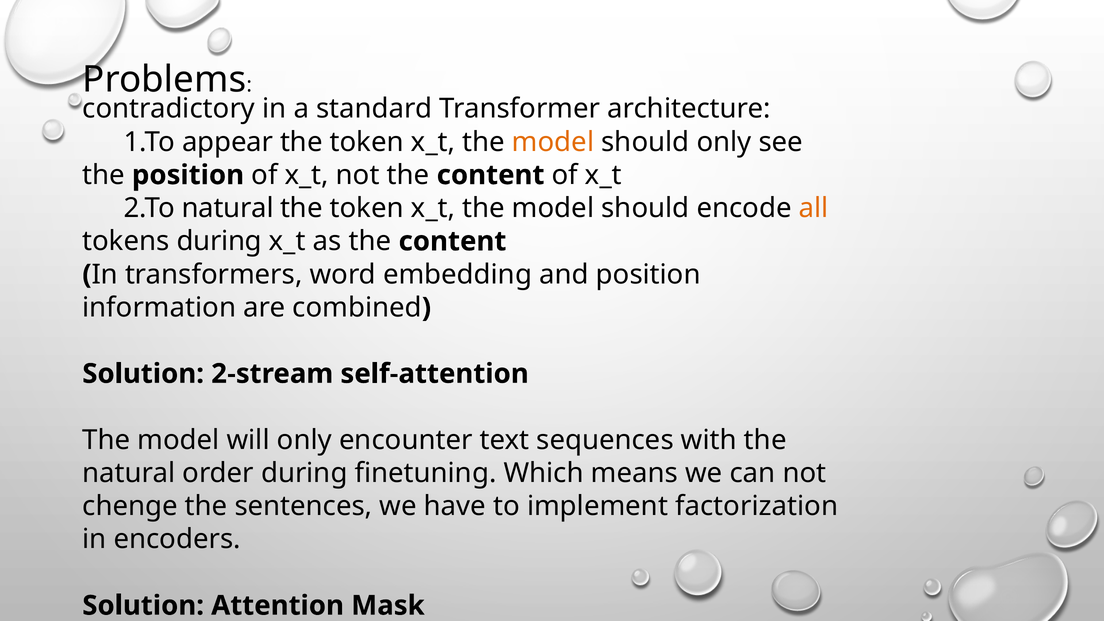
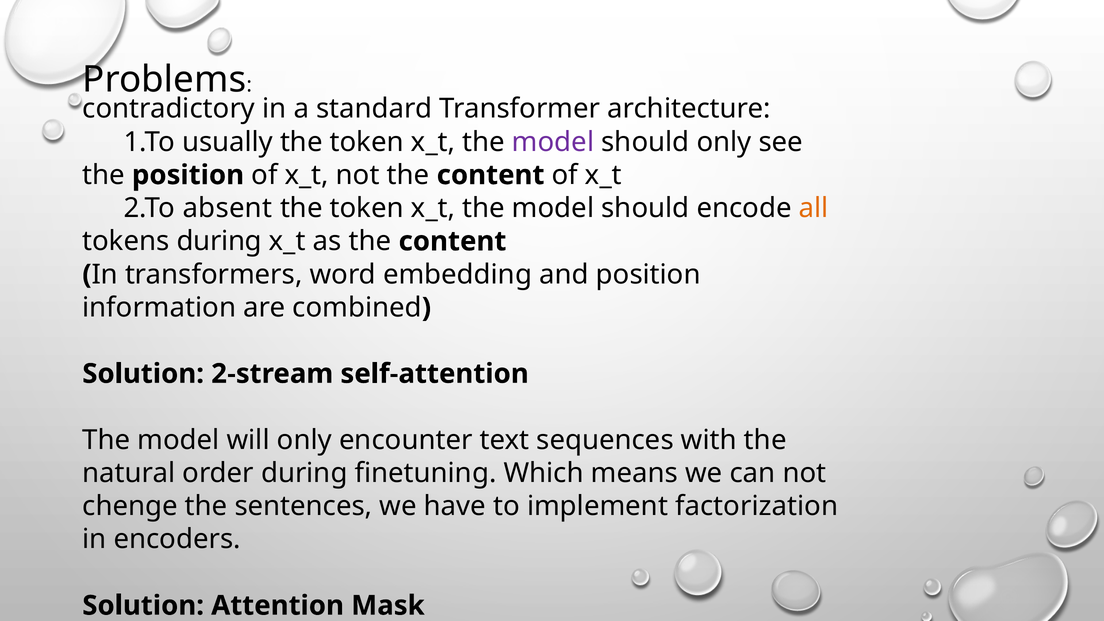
appear: appear -> usually (228, 142)
model colour: orange -> purple (553, 142)
2.To natural: natural -> absent (227, 208)
